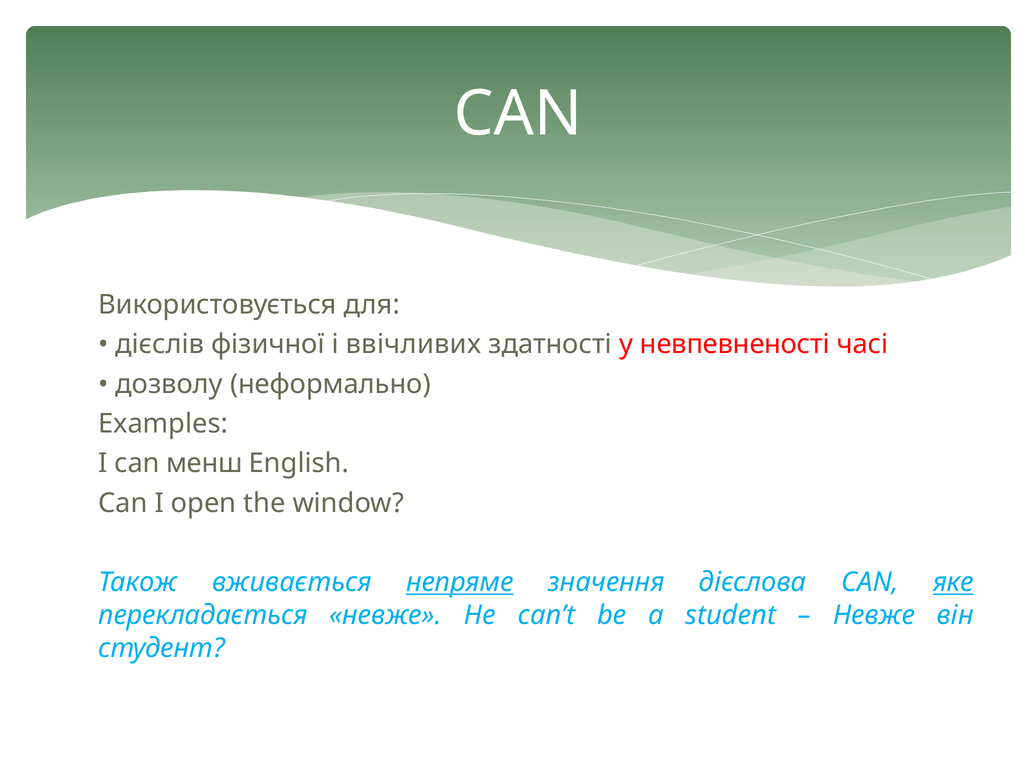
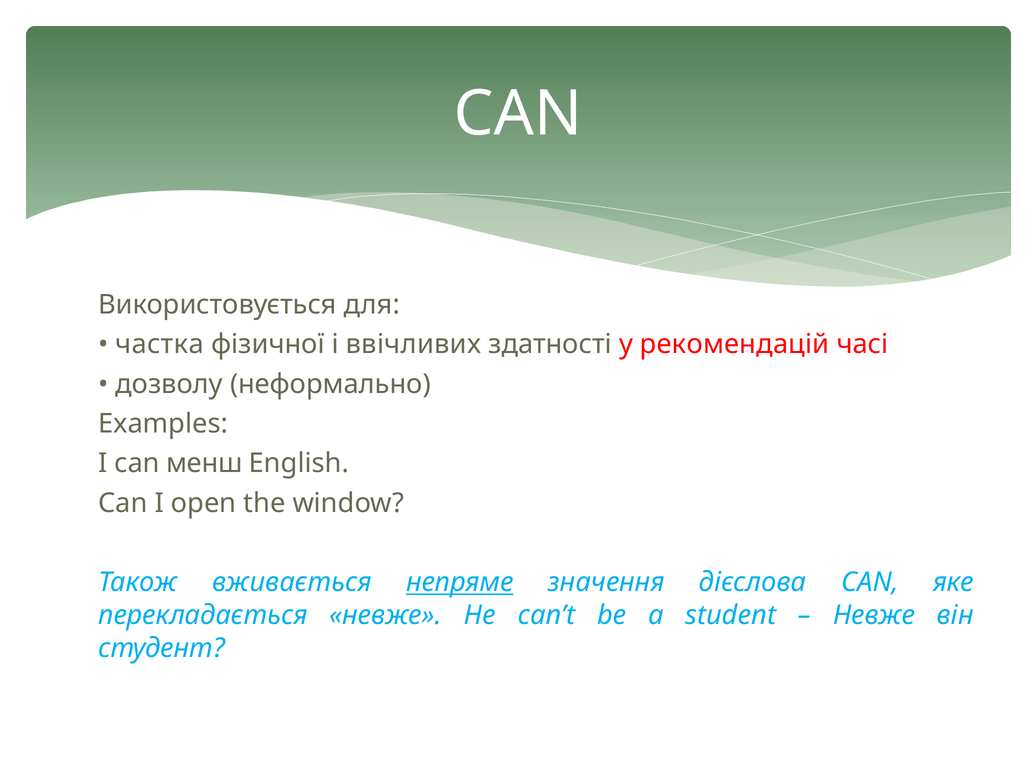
дієслів: дієслів -> частка (160, 344)
невпевненості: невпевненості -> рекомендацій (735, 344)
яке underline: present -> none (954, 582)
